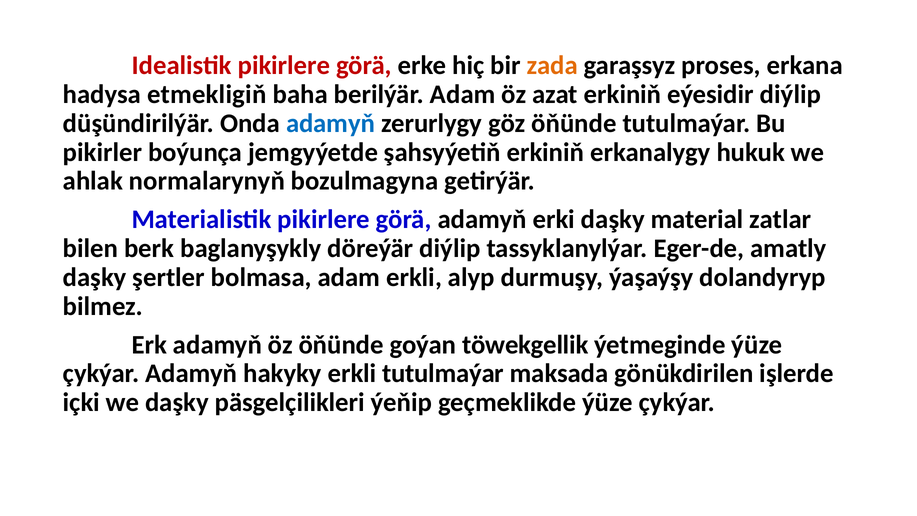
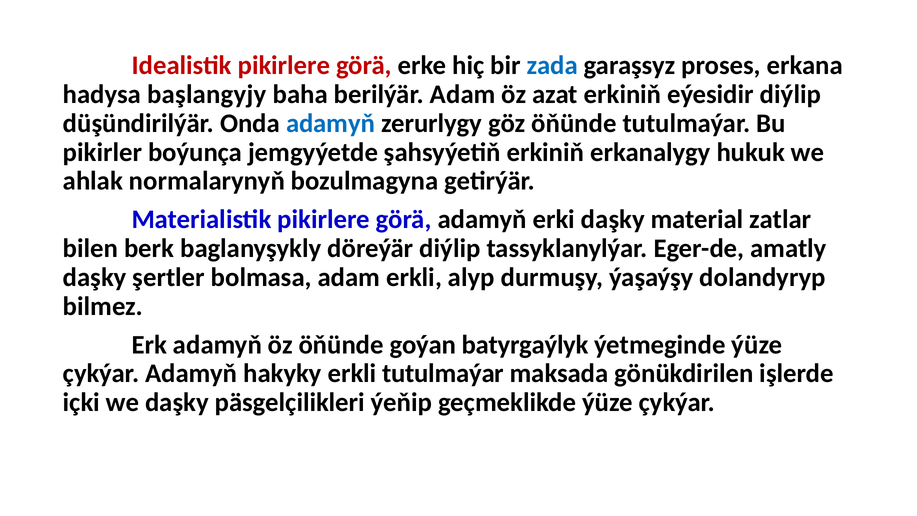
zada colour: orange -> blue (552, 65)
etmekligiň: etmekligiň -> başlangyjy (207, 94)
töwekgellik: töwekgellik -> batyrgaýlyk (525, 345)
